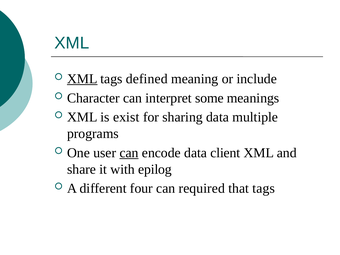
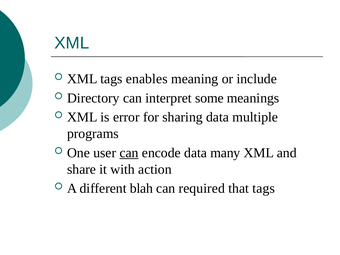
XML underline: present -> none (82, 79)
defined: defined -> enables (147, 79)
Character: Character -> Directory (93, 98)
exist: exist -> error (126, 117)
client: client -> many (225, 153)
epilog: epilog -> action (155, 169)
four: four -> blah (141, 188)
